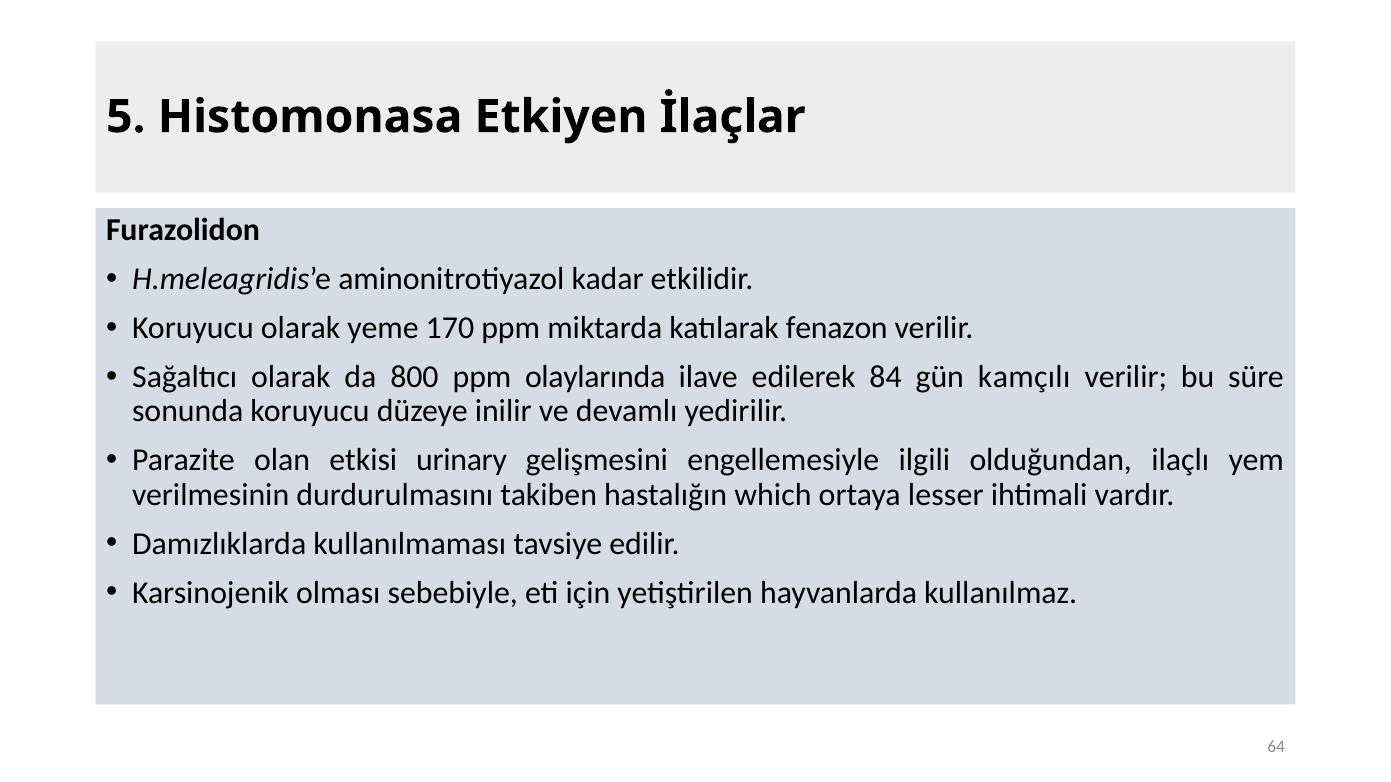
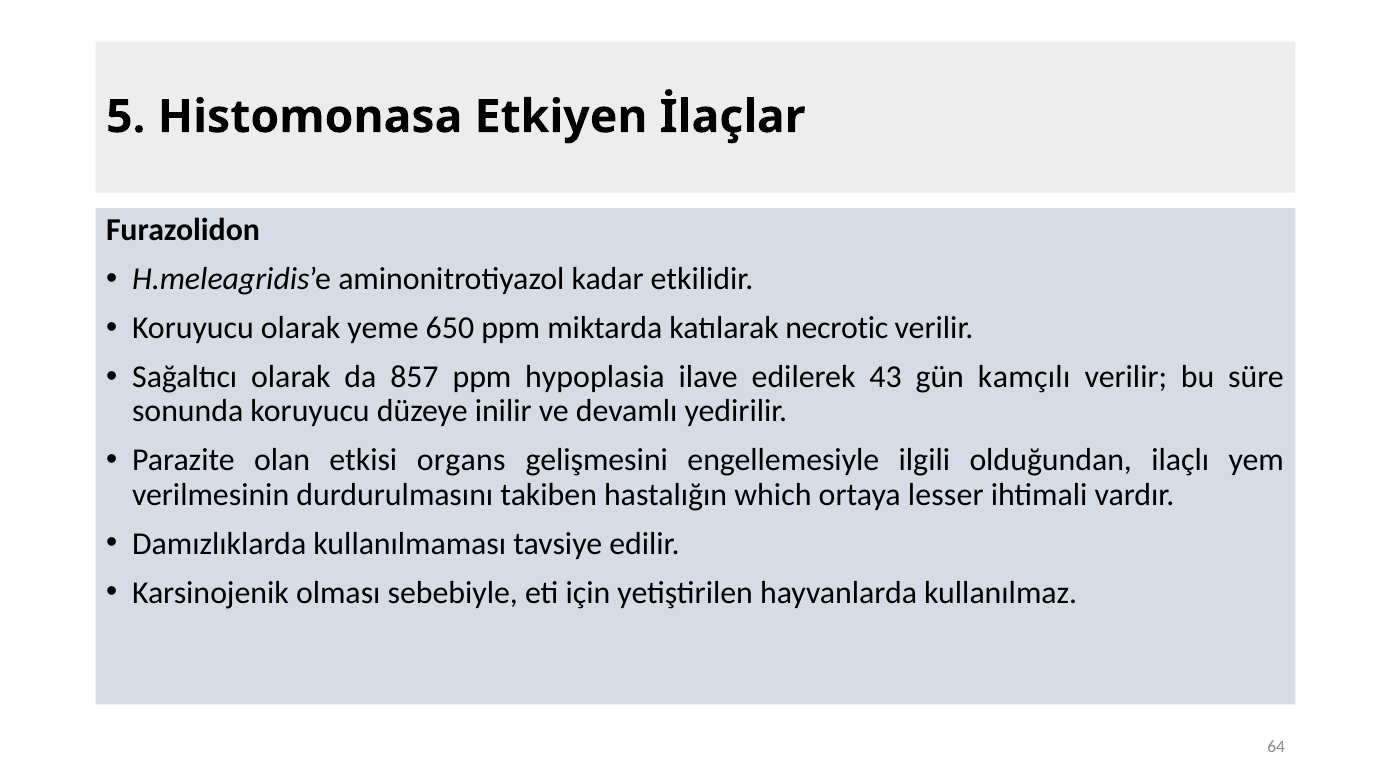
170: 170 -> 650 (450, 328)
fenazon: fenazon -> necrotic (837, 328)
800: 800 -> 857 (414, 377)
olaylarında: olaylarında -> hypoplasia (595, 377)
84: 84 -> 43 (886, 377)
urinary: urinary -> organs (461, 461)
